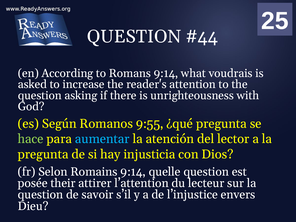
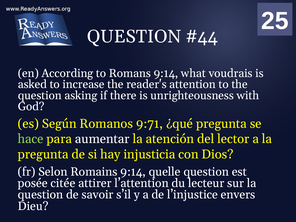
9:55: 9:55 -> 9:71 (150, 124)
aumentar colour: light blue -> white (102, 139)
their: their -> citée (63, 183)
